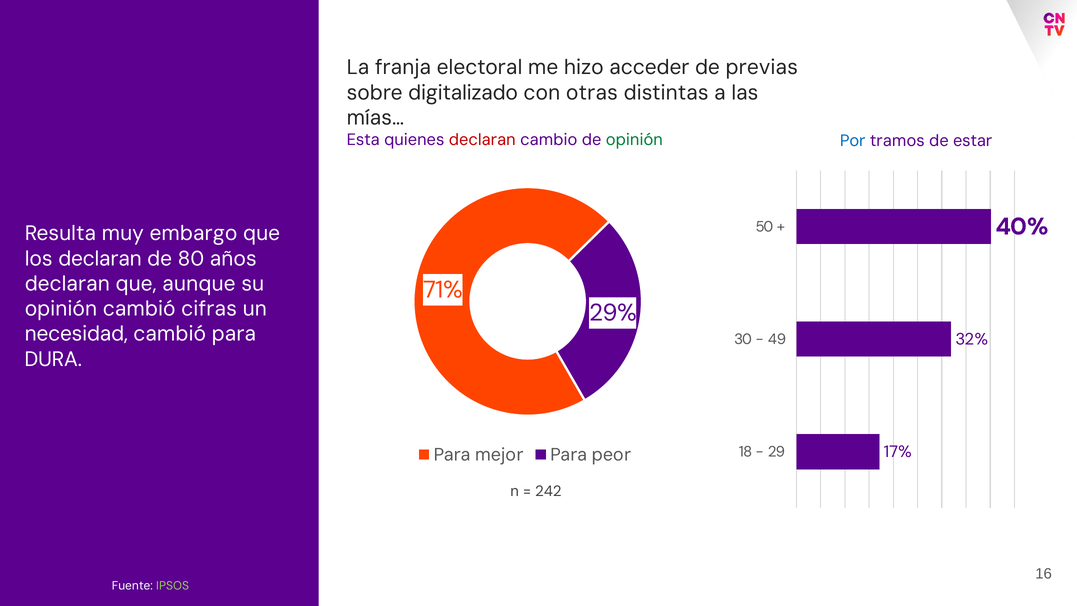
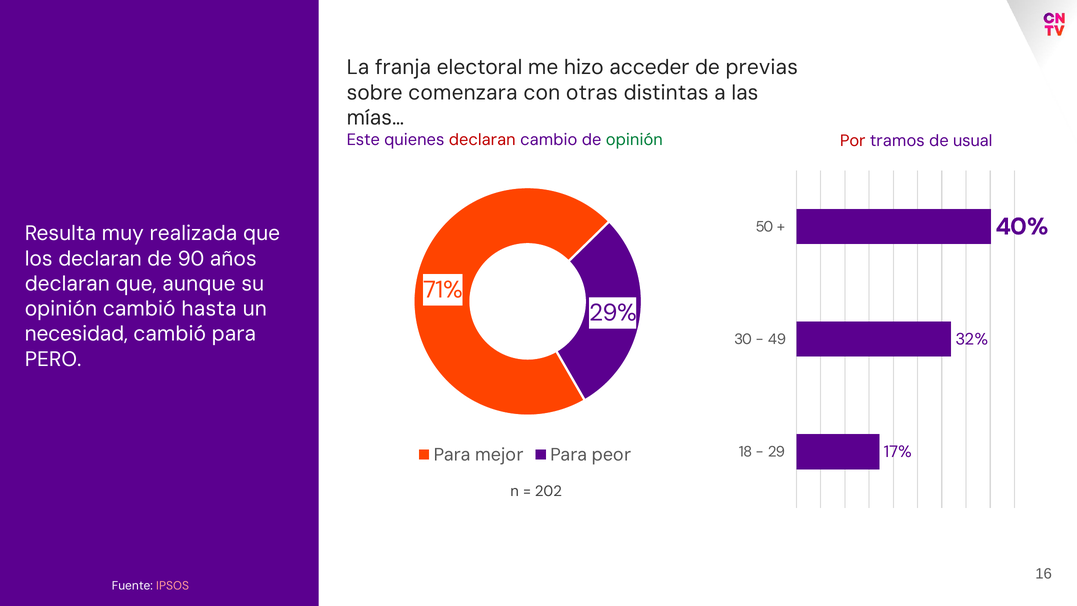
digitalizado: digitalizado -> comenzara (463, 93)
Esta: Esta -> Este (363, 140)
Por colour: blue -> red (853, 141)
estar: estar -> usual (973, 141)
embargo: embargo -> realizada (193, 233)
80: 80 -> 90 (191, 259)
cifras: cifras -> hasta (209, 309)
DURA: DURA -> PERO (53, 359)
242: 242 -> 202 (548, 491)
IPSOS colour: light green -> pink (173, 586)
